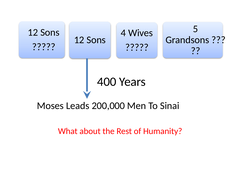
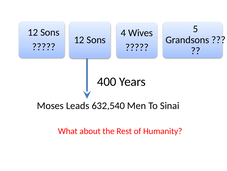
200,000: 200,000 -> 632,540 (108, 105)
